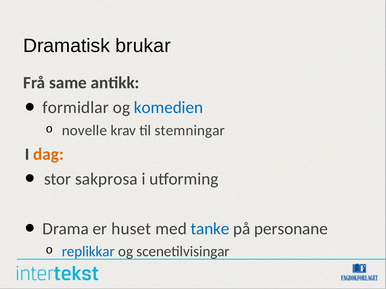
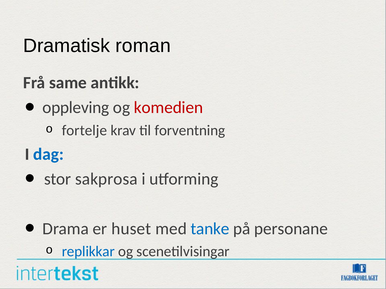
brukar: brukar -> roman (143, 46)
formidlar: formidlar -> oppleving (76, 108)
komedien colour: blue -> red (168, 108)
novelle: novelle -> fortelje (84, 131)
stemningar: stemningar -> forventning (190, 131)
dag colour: orange -> blue (48, 154)
